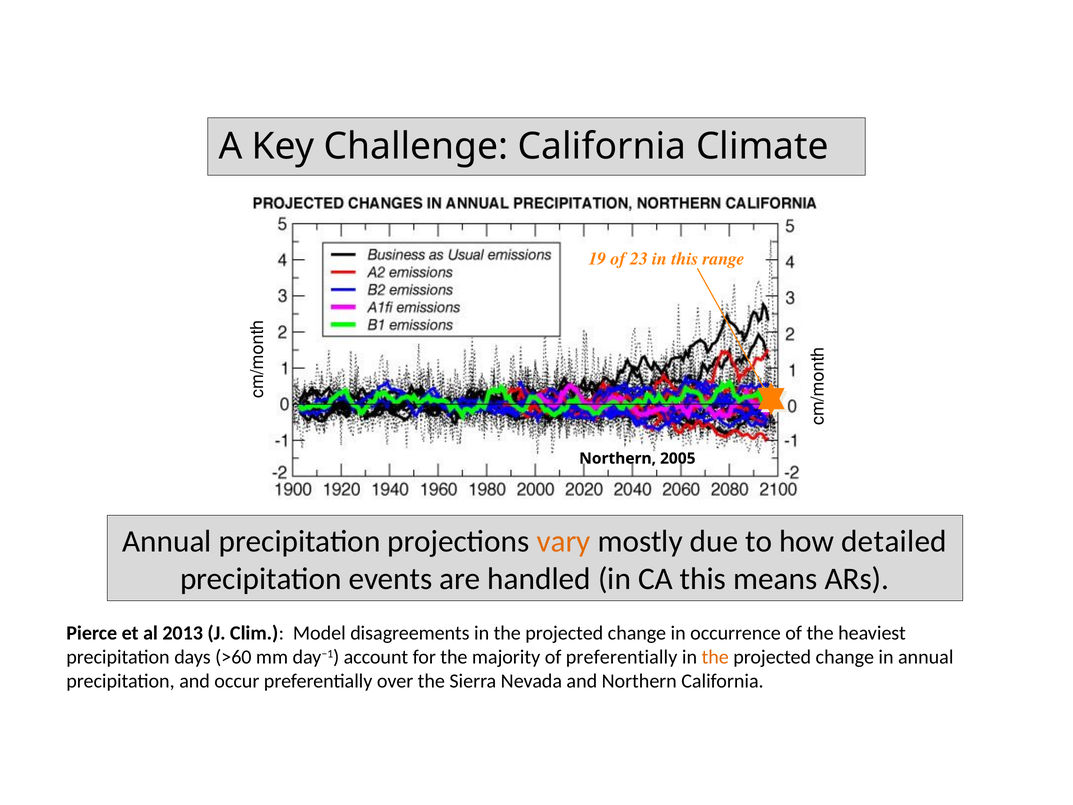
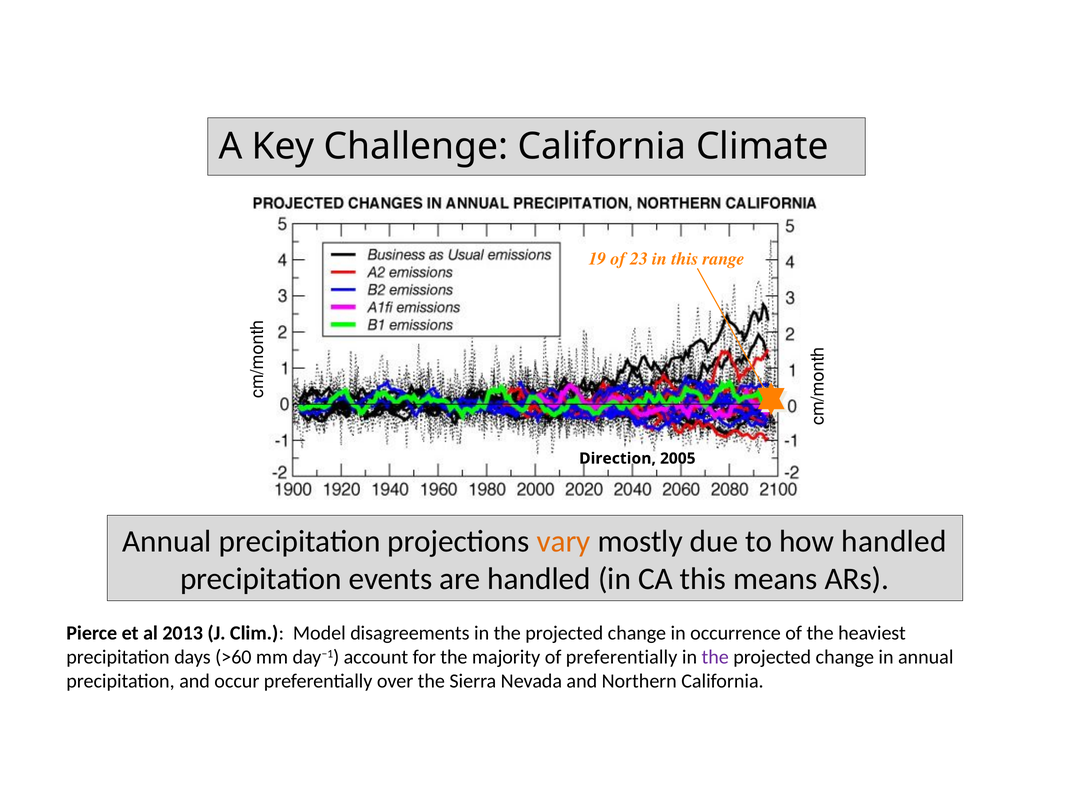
Northern: Northern -> Direction (618, 458)
how detailed: detailed -> handled (894, 541)
the colour: orange -> purple (715, 657)
